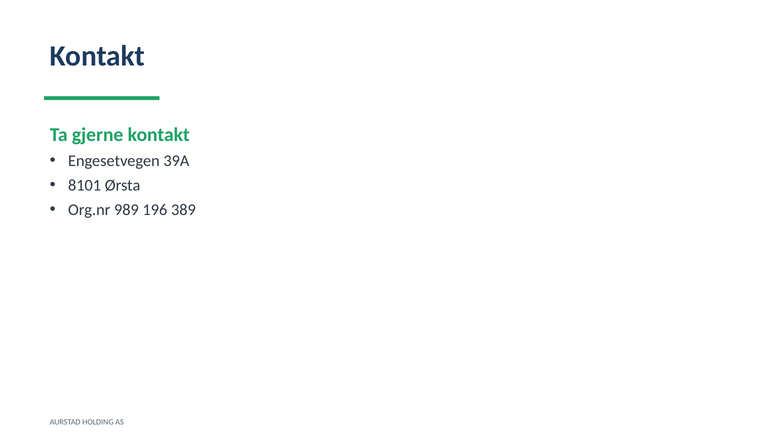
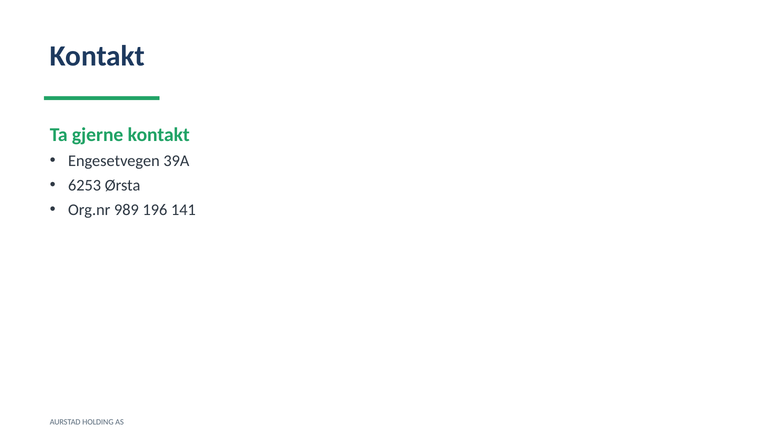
8101: 8101 -> 6253 (85, 185)
389: 389 -> 141 (183, 210)
